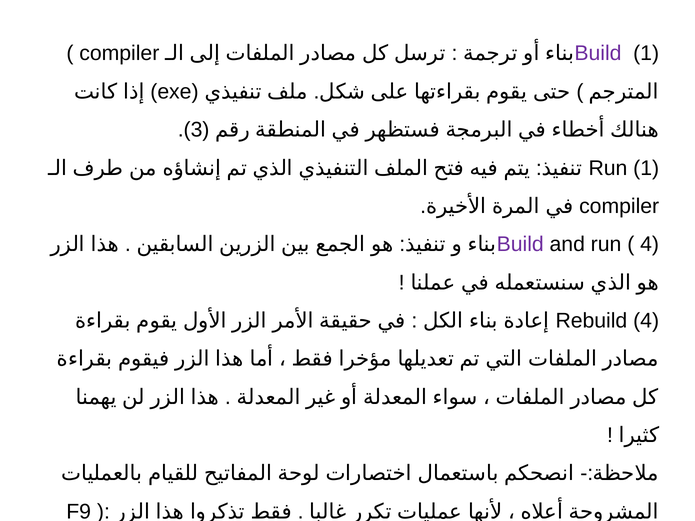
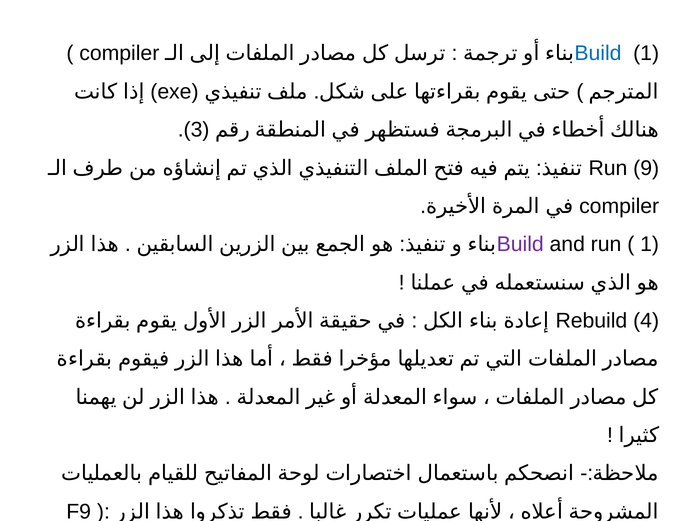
Build colour: purple -> blue (598, 54)
Run 1: 1 -> 9 (646, 168)
4: 4 -> 1 (650, 245)
